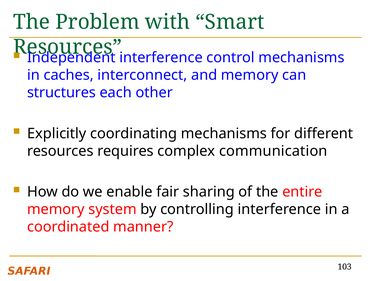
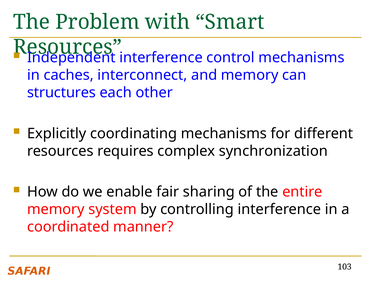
communication: communication -> synchronization (273, 151)
